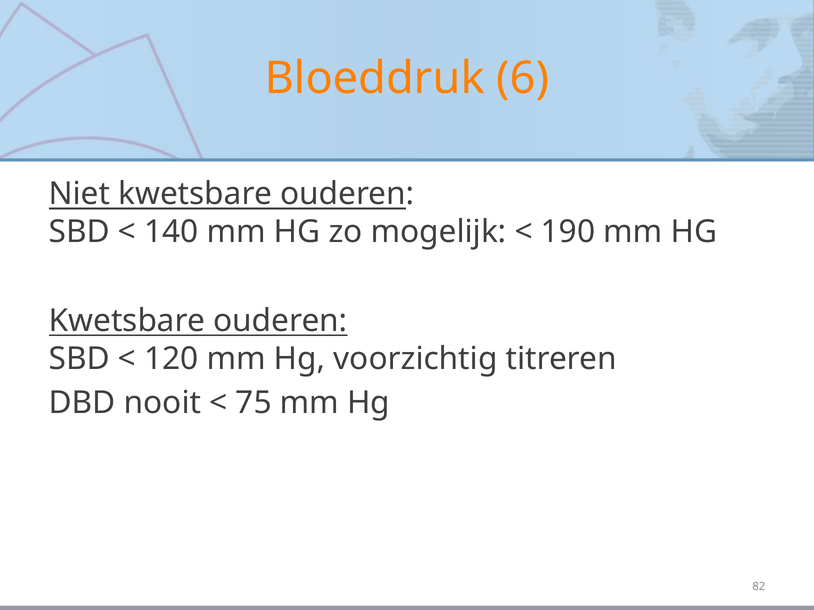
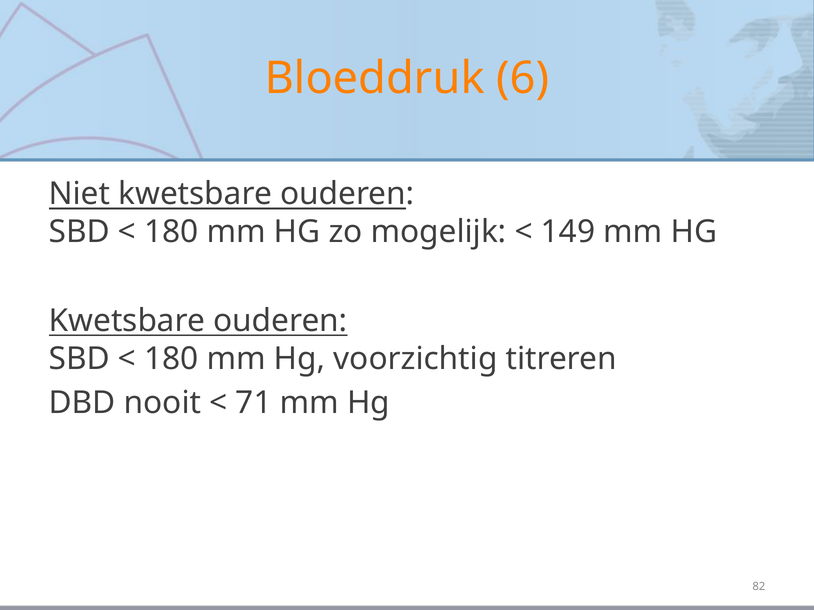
140: 140 -> 180 (171, 232)
190: 190 -> 149 (568, 232)
120: 120 -> 180 (171, 359)
75: 75 -> 71 (254, 403)
